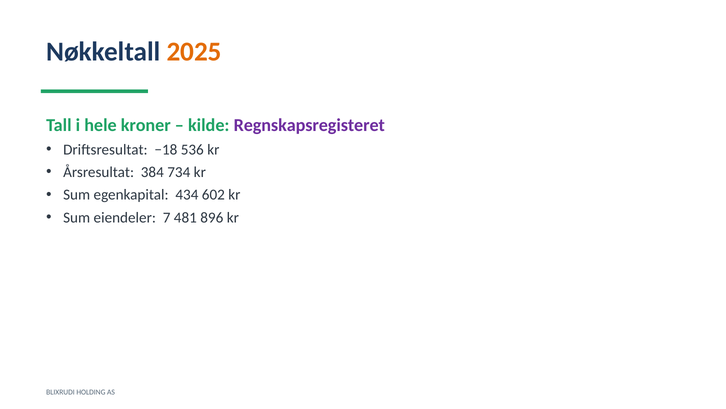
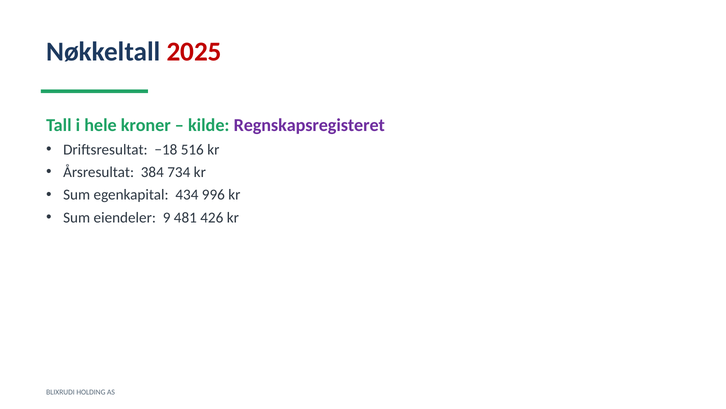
2025 colour: orange -> red (194, 52)
536: 536 -> 516 (192, 149)
602: 602 -> 996 (213, 195)
7: 7 -> 9 (167, 217)
896: 896 -> 426 (212, 217)
